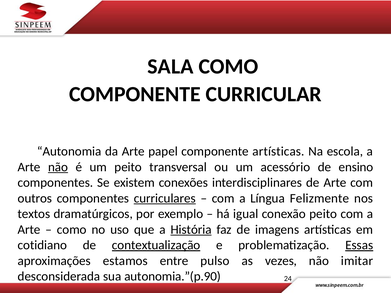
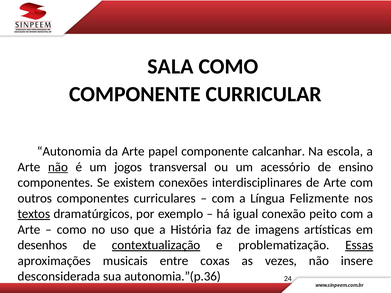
componente artísticas: artísticas -> calcanhar (279, 152)
um peito: peito -> jogos (128, 167)
curriculares underline: present -> none (165, 198)
textos underline: none -> present (34, 214)
História underline: present -> none (191, 230)
cotidiano: cotidiano -> desenhos (42, 245)
estamos: estamos -> musicais (125, 261)
pulso: pulso -> coxas (215, 261)
imitar: imitar -> insere (357, 261)
autonomia.”(p.90: autonomia.”(p.90 -> autonomia.”(p.36 (173, 277)
